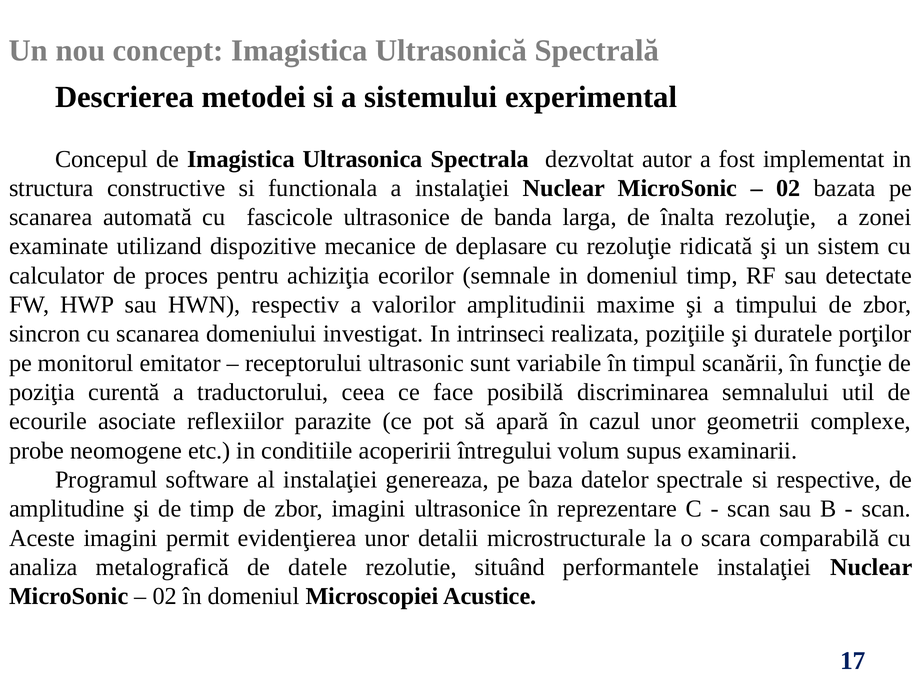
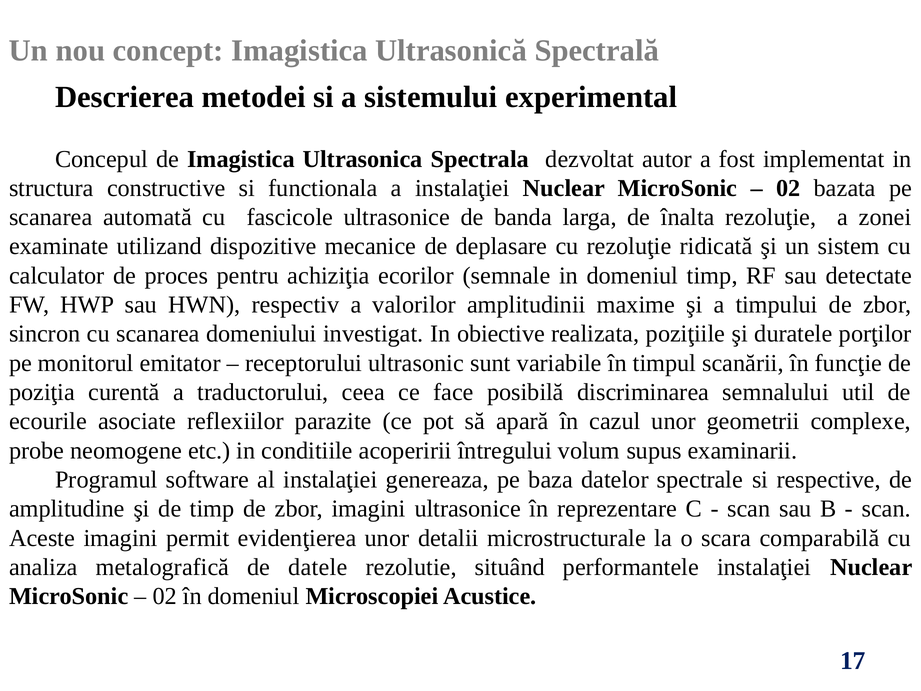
intrinseci: intrinseci -> obiective (501, 334)
